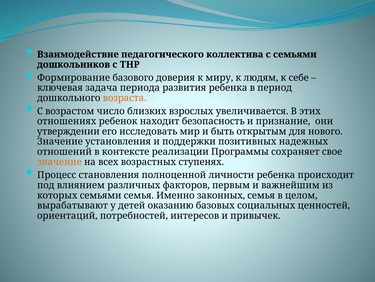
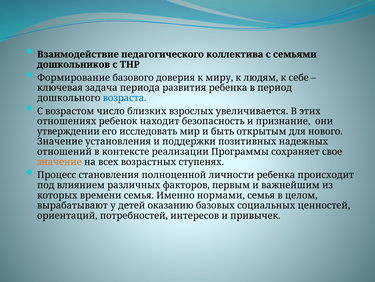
возраста colour: orange -> blue (125, 98)
которых семьями: семьями -> времени (101, 195)
законных: законных -> нормами (221, 195)
